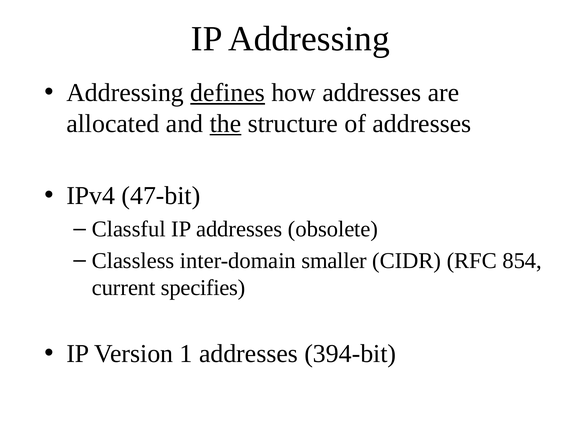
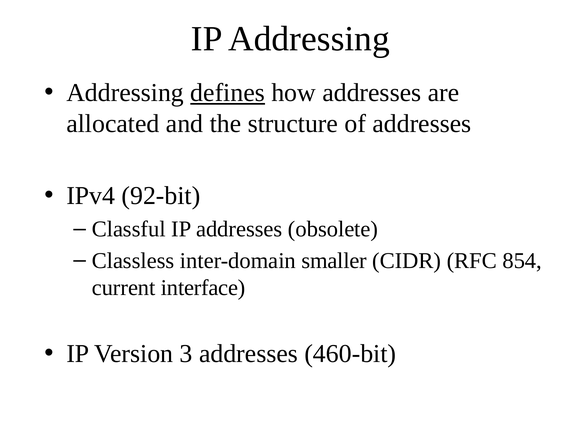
the underline: present -> none (225, 124)
47-bit: 47-bit -> 92-bit (161, 196)
specifies: specifies -> interface (203, 288)
1: 1 -> 3 (186, 354)
394-bit: 394-bit -> 460-bit (350, 354)
